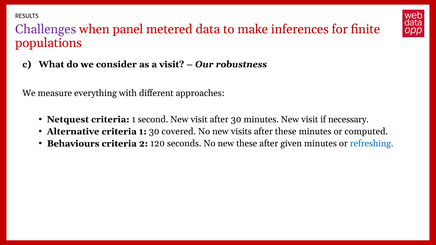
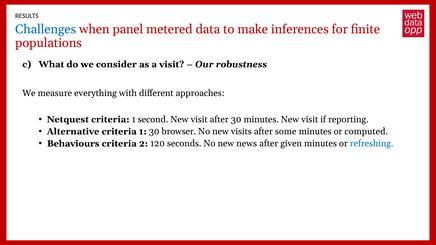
Challenges colour: purple -> blue (46, 29)
necessary: necessary -> reporting (348, 120)
covered: covered -> browser (179, 132)
after these: these -> some (286, 132)
new these: these -> news (247, 144)
